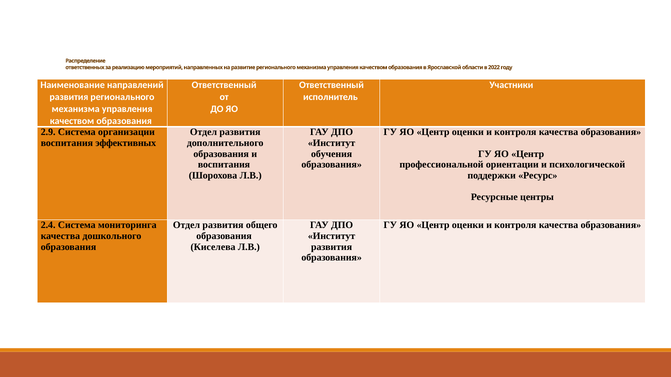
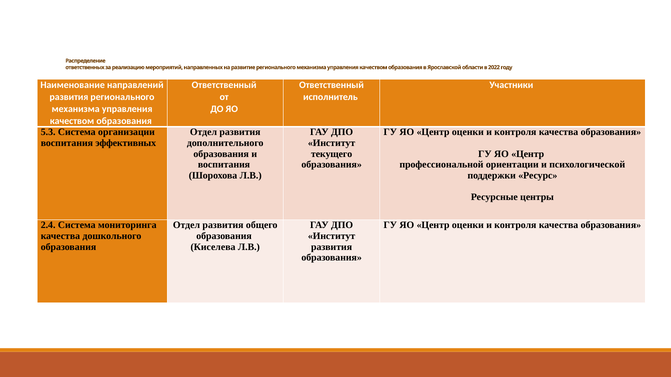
2.9: 2.9 -> 5.3 (48, 132)
обучения: обучения -> текущего (332, 154)
